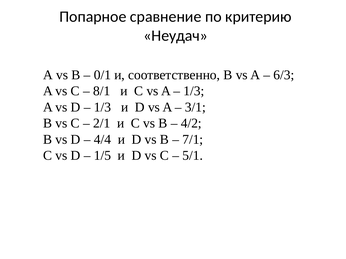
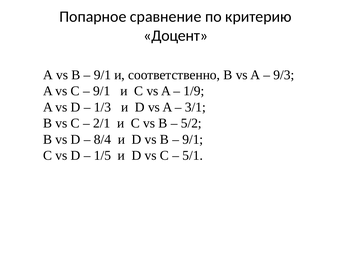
Неудач: Неудач -> Доцент (176, 36)
0/1: 0/1 -> 9/1 (102, 75)
6/3: 6/3 -> 9/3 (284, 75)
8/1: 8/1 -> 9/1 (102, 91)
1/3: 1/3 -> 1/9 (194, 91)
4/2: 4/2 -> 5/2 (191, 124)
4/4: 4/4 -> 8/4 (102, 140)
7/1: 7/1 -> 9/1 (193, 140)
